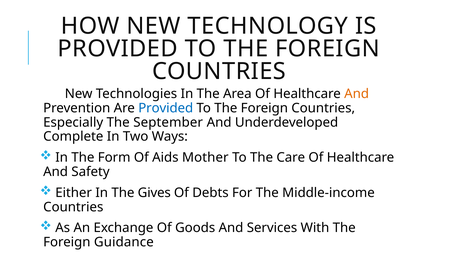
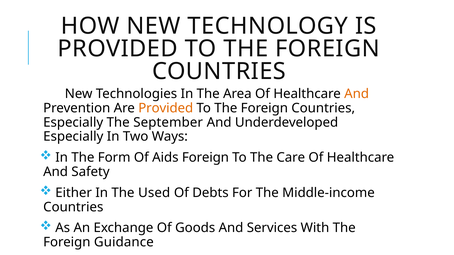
Provided colour: blue -> orange (166, 108)
Complete: Complete -> Especially (73, 137)
Aids Mother: Mother -> Foreign (205, 158)
Gives: Gives -> Used (154, 193)
